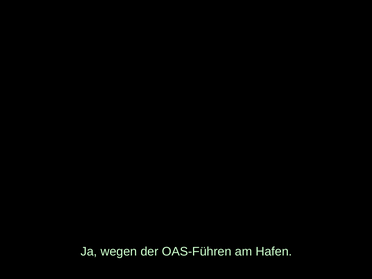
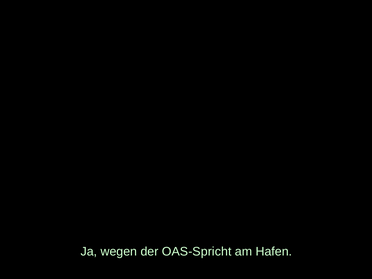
OAS-Führen: OAS-Führen -> OAS-Spricht (197, 252)
